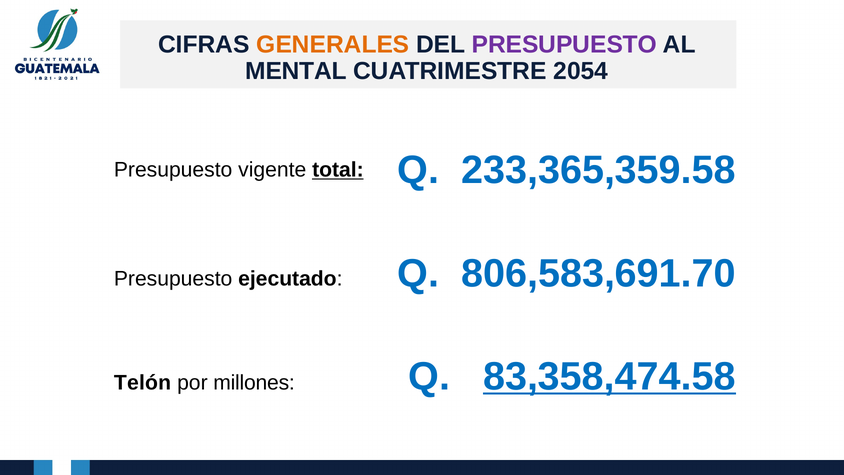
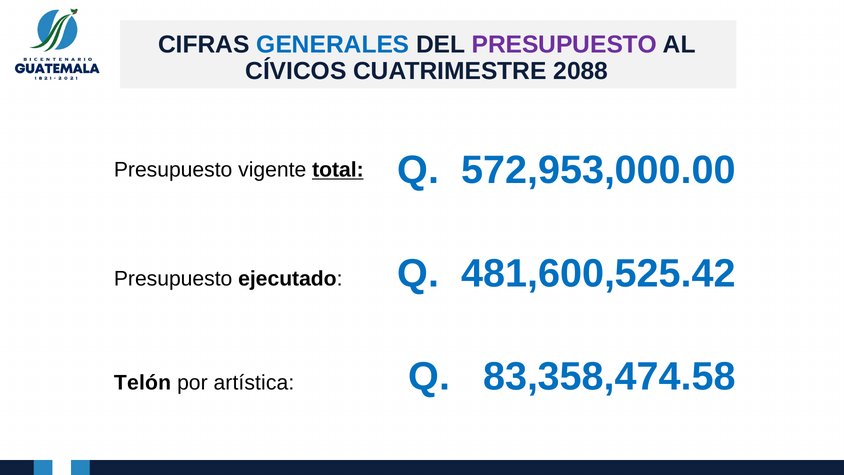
GENERALES colour: orange -> blue (333, 44)
MENTAL: MENTAL -> CÍVICOS (296, 71)
2054: 2054 -> 2088 (581, 71)
233,365,359.58: 233,365,359.58 -> 572,953,000.00 (598, 170)
806,583,691.70: 806,583,691.70 -> 481,600,525.42 (598, 274)
83,358,474.58 underline: present -> none (609, 376)
millones: millones -> artística (254, 383)
